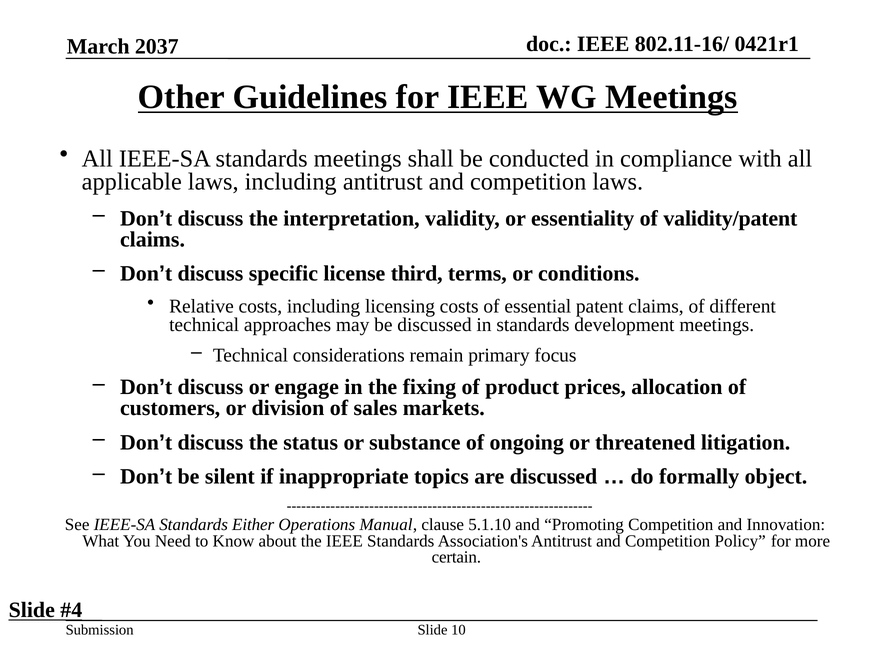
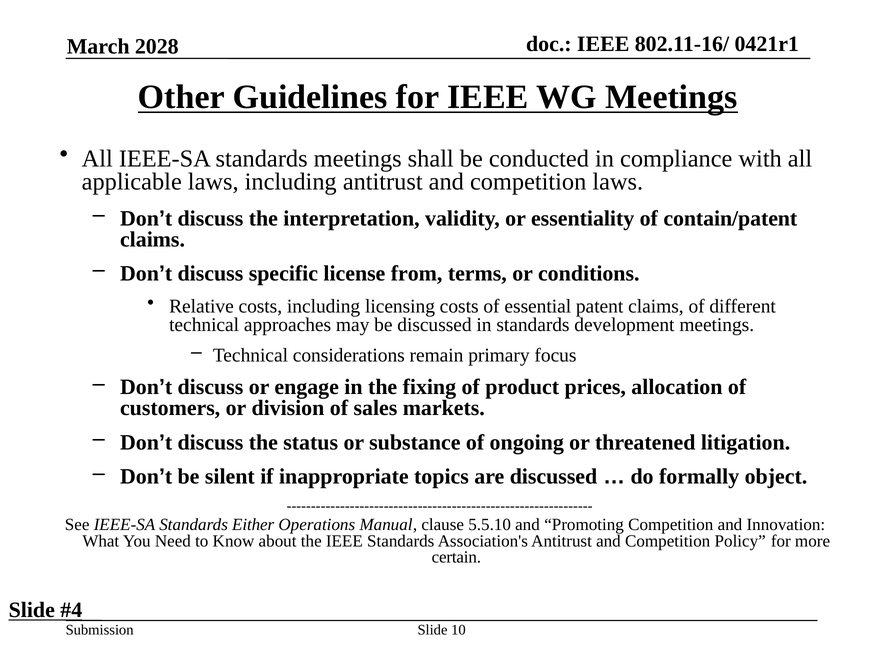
2037: 2037 -> 2028 (157, 47)
validity/patent: validity/patent -> contain/patent (730, 218)
third: third -> from (417, 274)
5.1.10: 5.1.10 -> 5.5.10 (490, 525)
